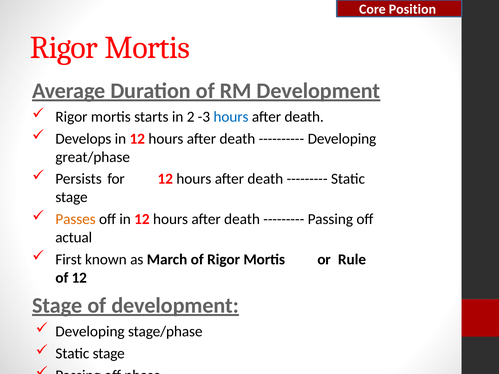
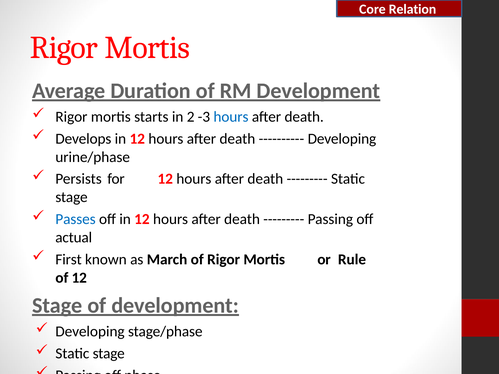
Position: Position -> Relation (413, 9)
great/phase: great/phase -> urine/phase (93, 157)
Passes colour: orange -> blue (76, 219)
